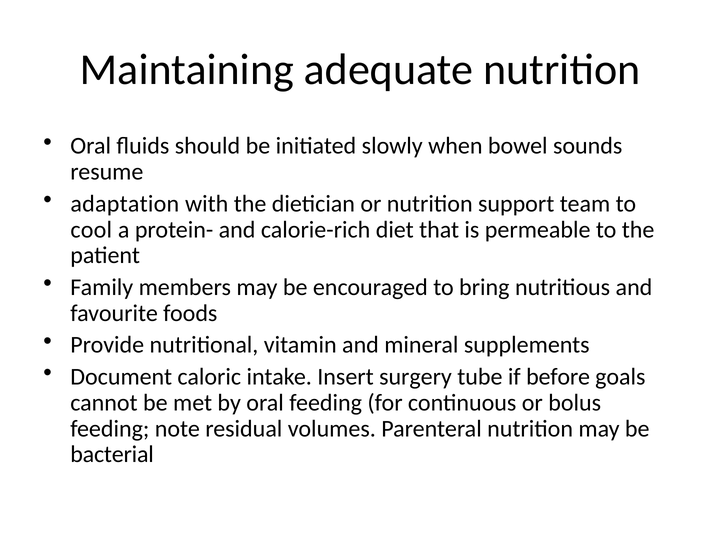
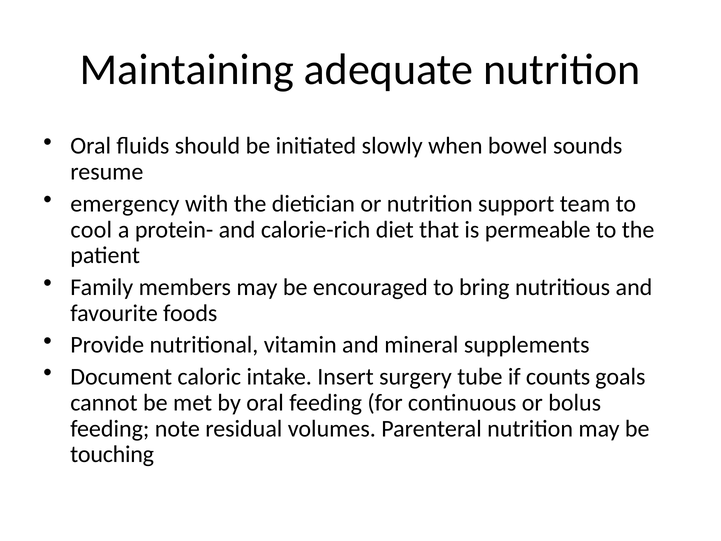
adaptation: adaptation -> emergency (125, 204)
before: before -> counts (558, 376)
bacterial: bacterial -> touching (112, 454)
